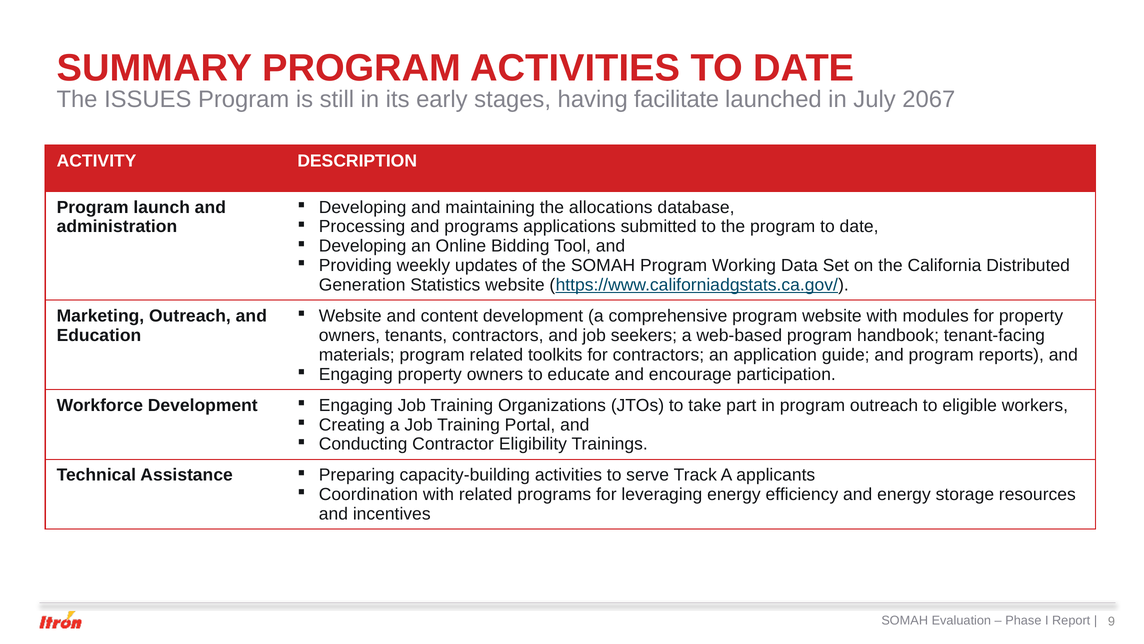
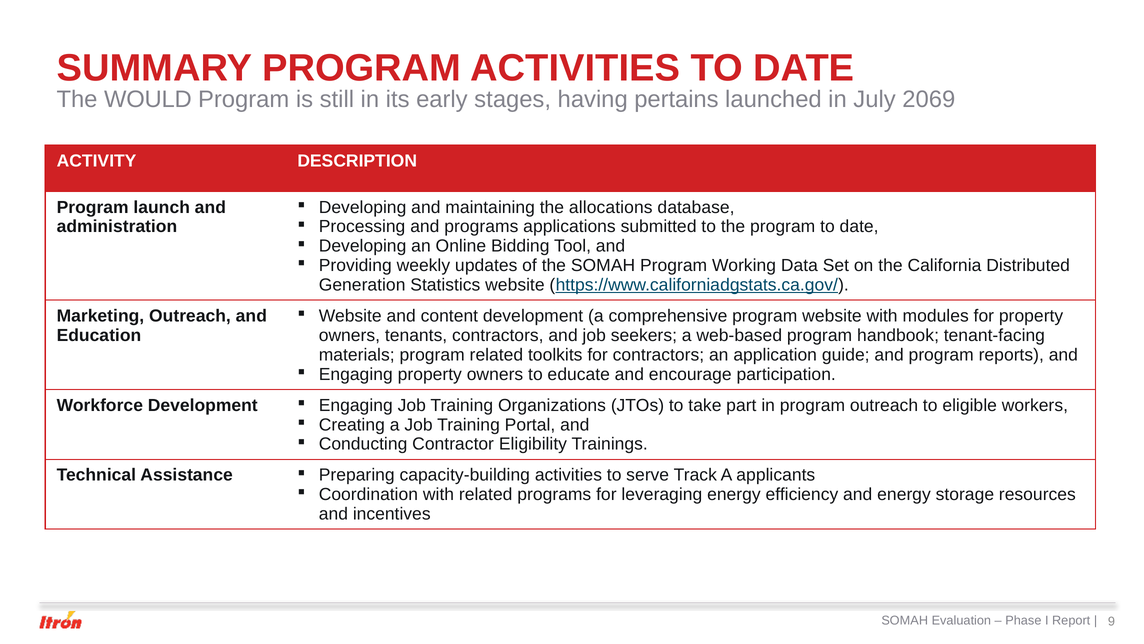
ISSUES: ISSUES -> WOULD (148, 99)
facilitate: facilitate -> pertains (676, 99)
2067: 2067 -> 2069 (929, 99)
